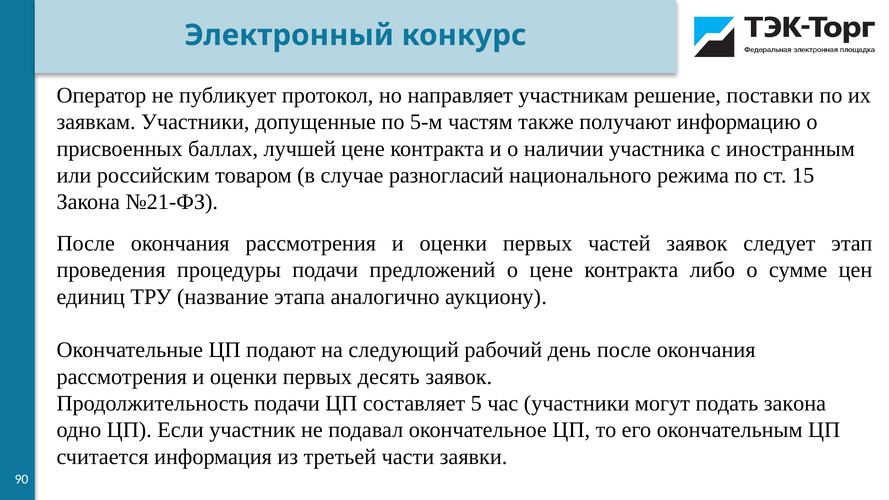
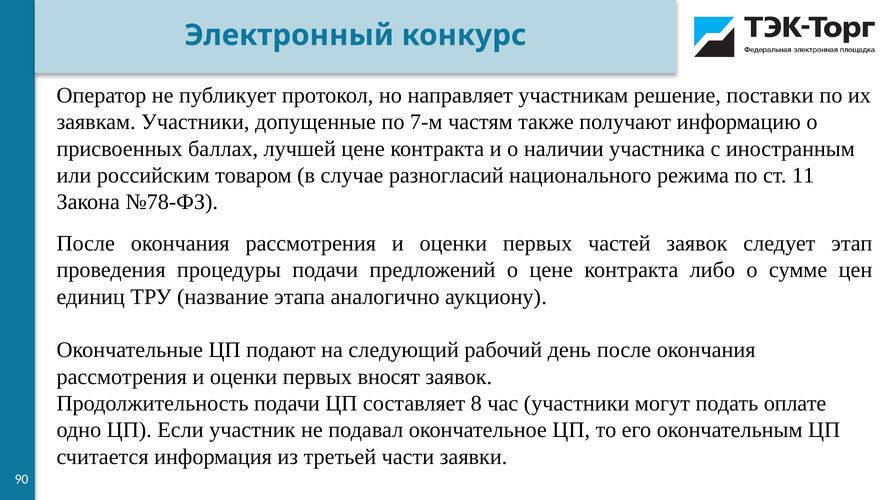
5-м: 5-м -> 7-м (426, 122)
15: 15 -> 11 (803, 175)
№21-ФЗ: №21-ФЗ -> №78-ФЗ (172, 202)
десять: десять -> вносят (389, 377)
5: 5 -> 8 (476, 404)
подать закона: закона -> оплате (795, 404)
